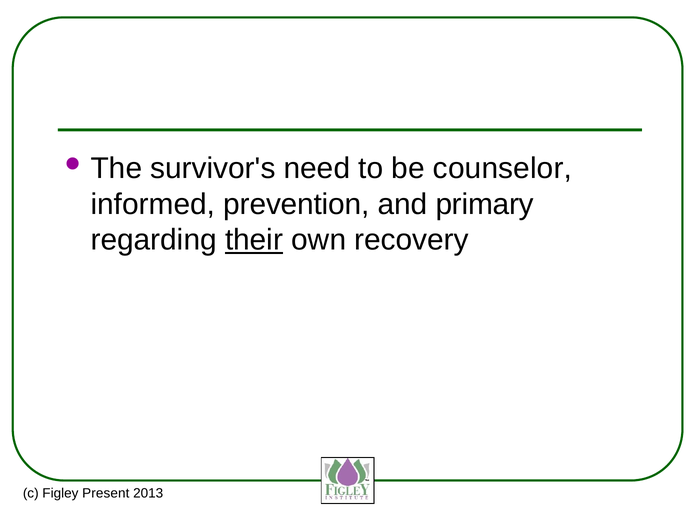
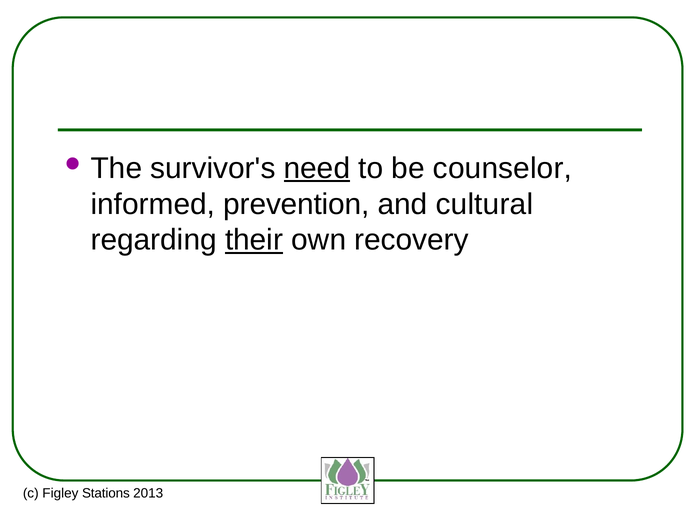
need underline: none -> present (317, 168)
primary: primary -> cultural (484, 204)
Present: Present -> Stations (106, 493)
